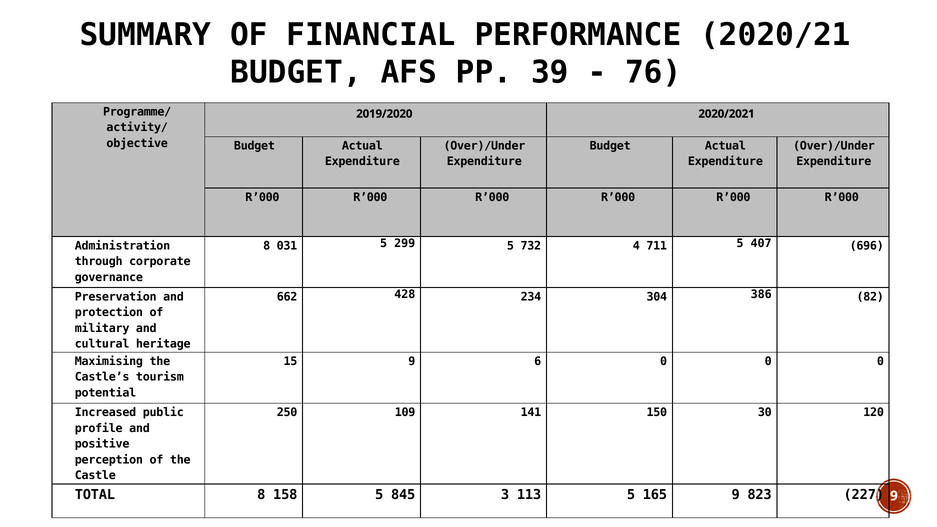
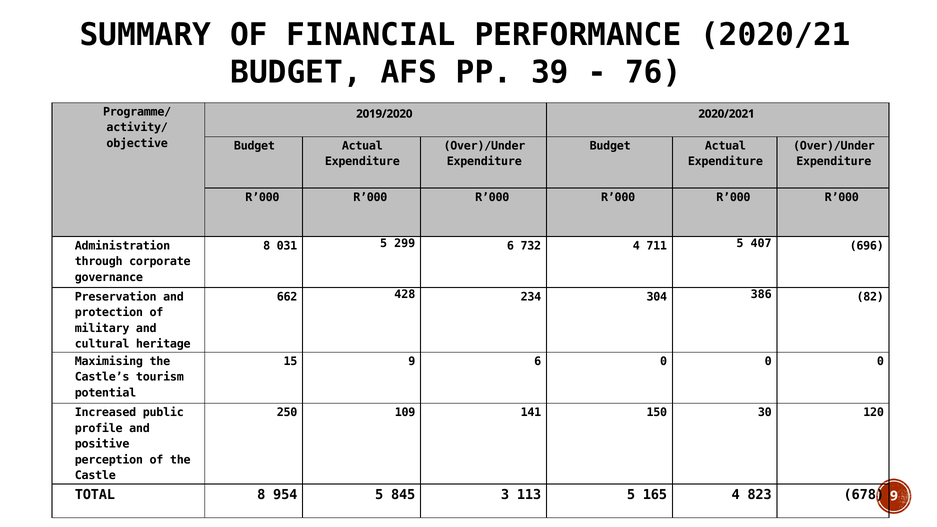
299 5: 5 -> 6 (510, 246)
158: 158 -> 954 (285, 495)
165 9: 9 -> 4 (736, 495)
227: 227 -> 678 (864, 495)
